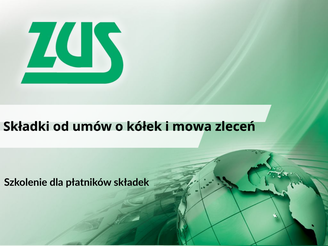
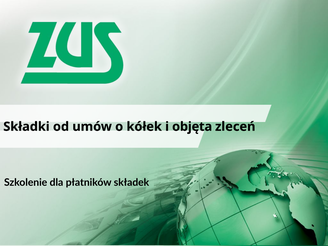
mowa: mowa -> objęta (192, 127)
